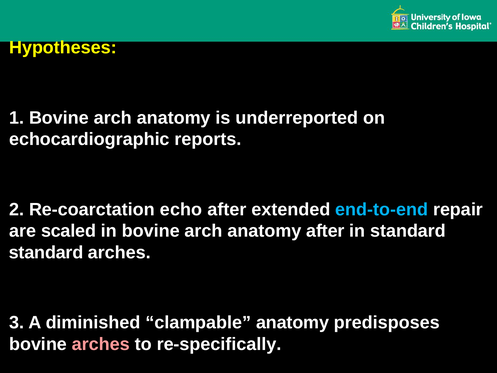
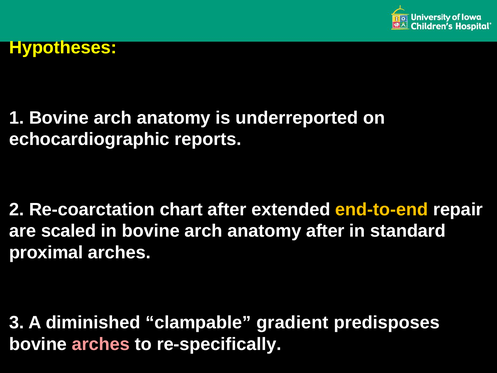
echo: echo -> chart (181, 209)
end-to-end colour: light blue -> yellow (382, 209)
standard: standard -> proximal (46, 252)
clampable anatomy: anatomy -> gradient (292, 322)
